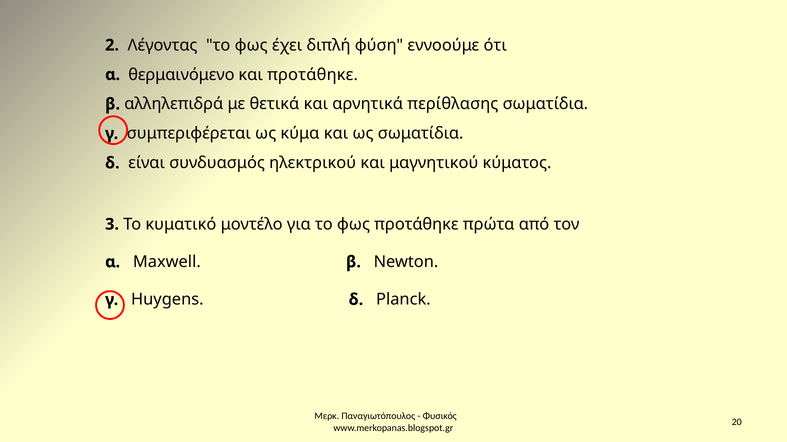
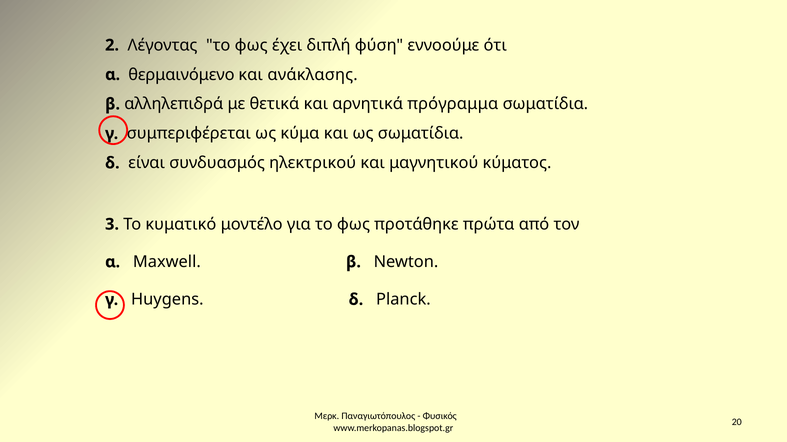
και προτάθηκε: προτάθηκε -> ανάκλασης (313, 75)
περίθλασης: περίθλασης -> πρόγραμμα (453, 104)
